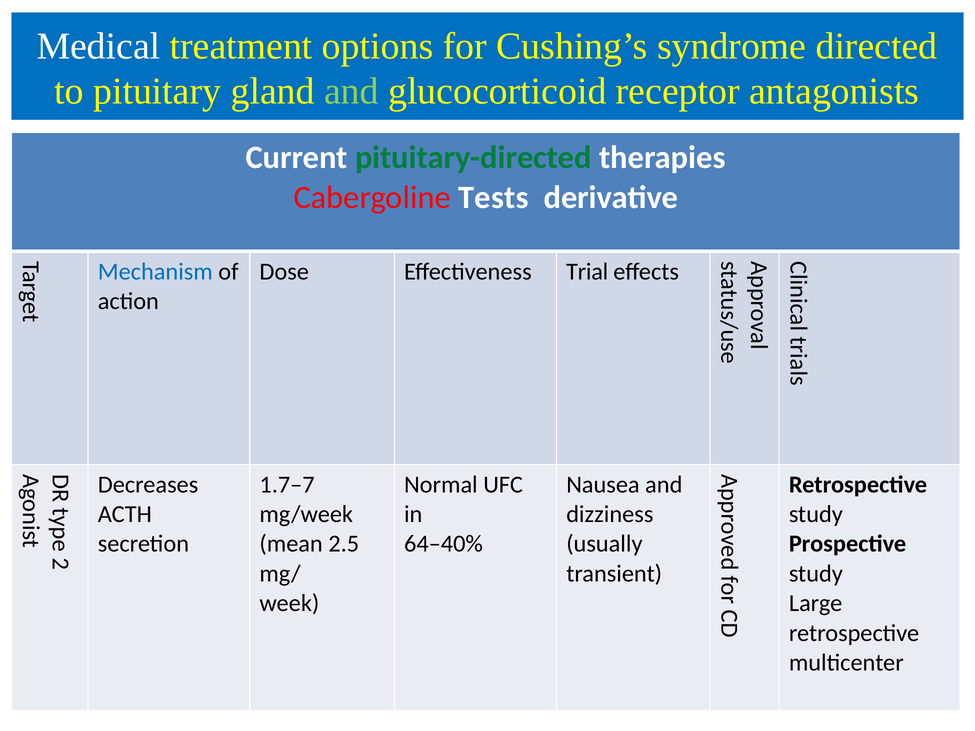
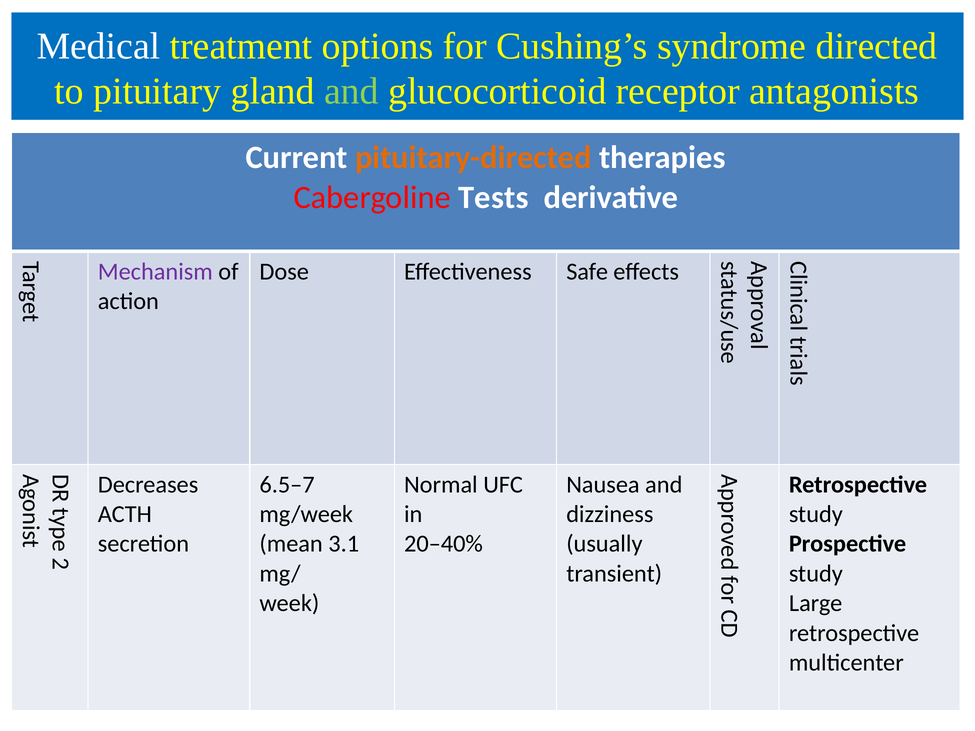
pituitary-directed colour: green -> orange (473, 158)
Mechanism colour: blue -> purple (155, 272)
Trial: Trial -> Safe (587, 272)
1.7–7: 1.7–7 -> 6.5–7 (287, 485)
2.5: 2.5 -> 3.1 (344, 544)
64–40%: 64–40% -> 20–40% (443, 544)
